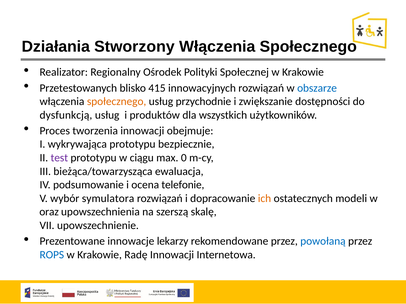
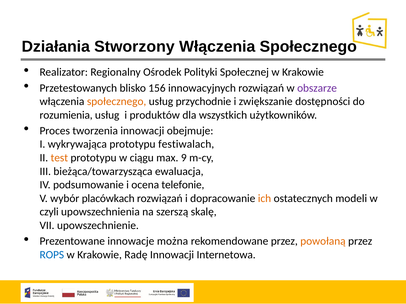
415: 415 -> 156 (157, 88)
obszarze colour: blue -> purple (317, 88)
dysfunkcją: dysfunkcją -> rozumienia (66, 115)
bezpiecznie: bezpiecznie -> festiwalach (186, 145)
test colour: purple -> orange (59, 158)
0: 0 -> 9 (184, 158)
symulatora: symulatora -> placówkach (108, 199)
oraz: oraz -> czyli (49, 212)
lekarzy: lekarzy -> można (173, 242)
powołaną colour: blue -> orange (323, 242)
